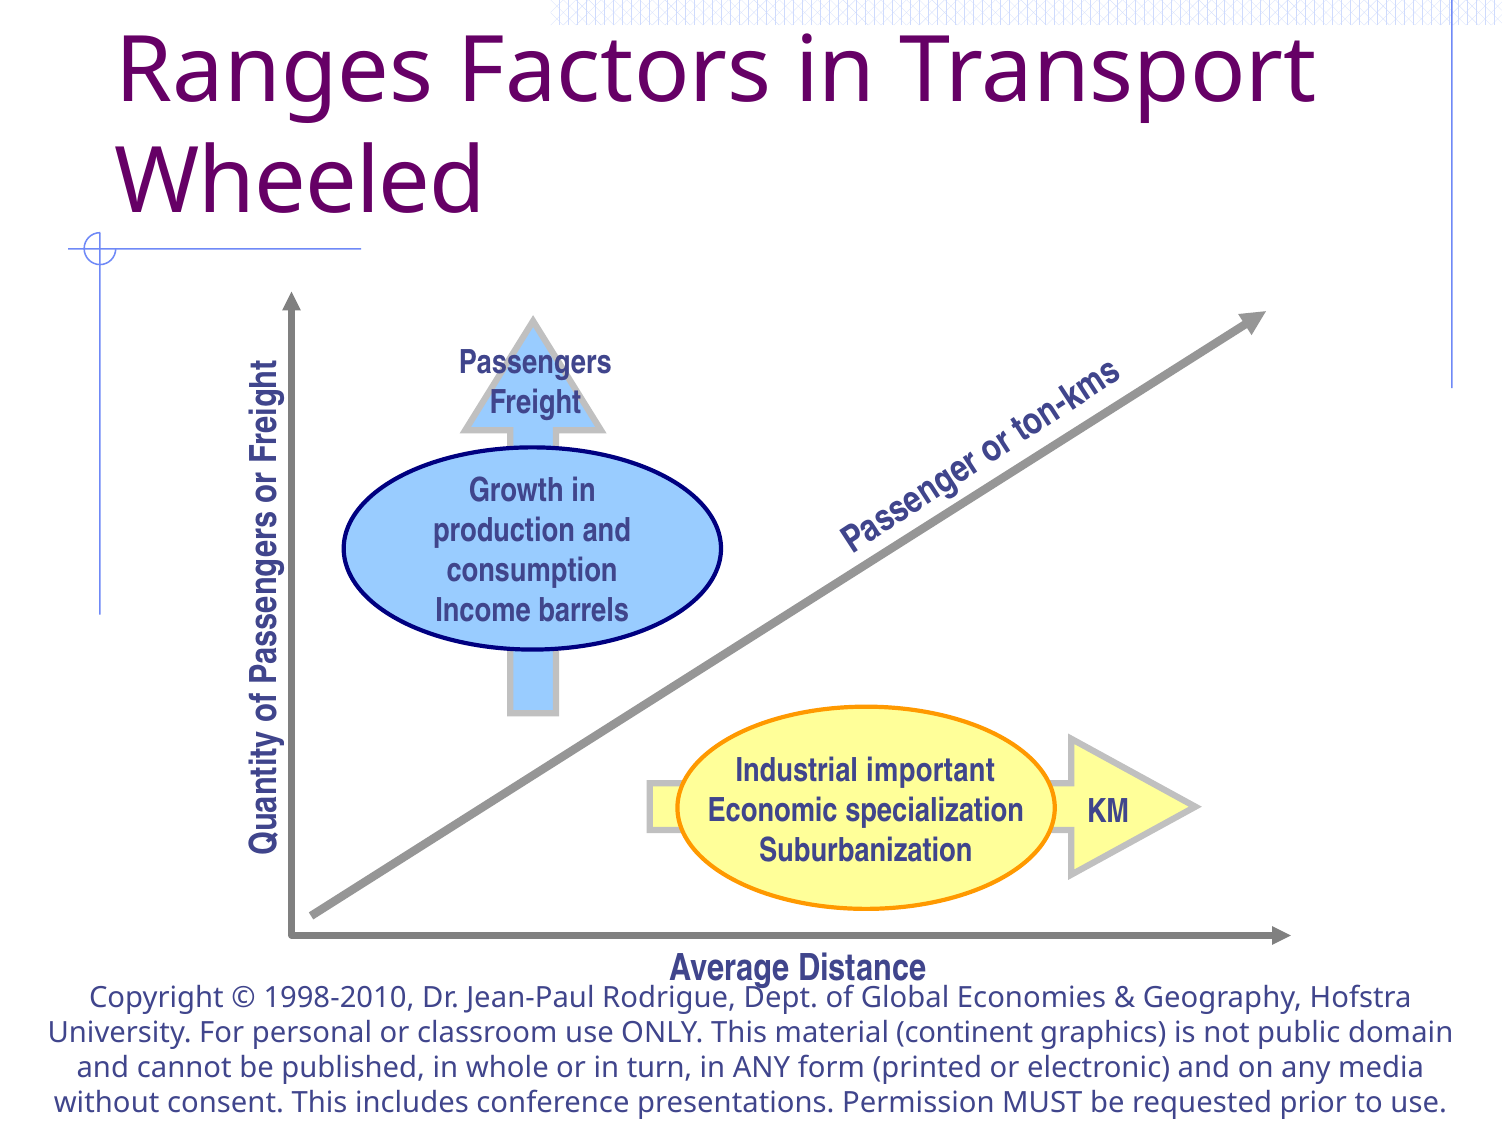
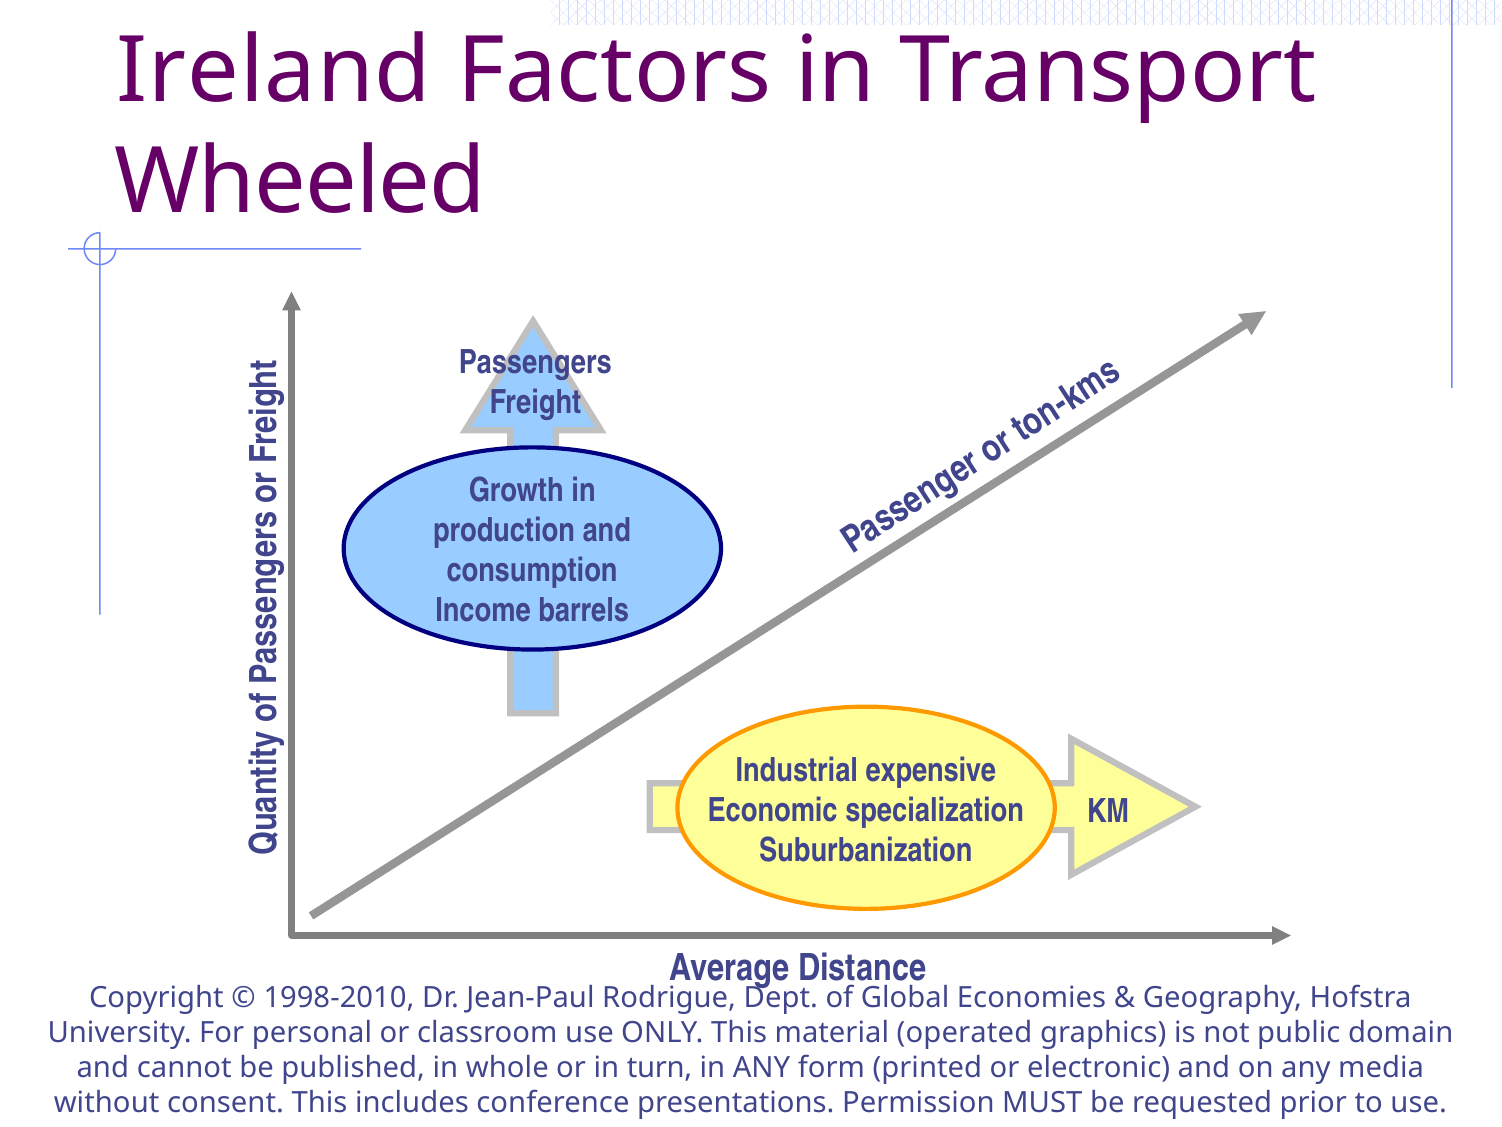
Ranges: Ranges -> Ireland (274, 72)
important: important -> expensive (931, 770)
continent: continent -> operated (964, 1032)
